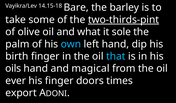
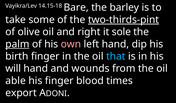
what: what -> right (89, 32)
palm underline: none -> present (17, 44)
own colour: light blue -> pink (71, 44)
oils: oils -> will (13, 69)
magical: magical -> wounds (91, 69)
ever: ever -> able (16, 81)
doors: doors -> blood (90, 81)
